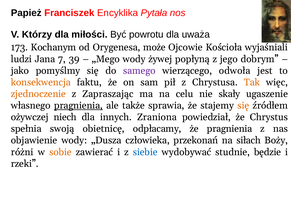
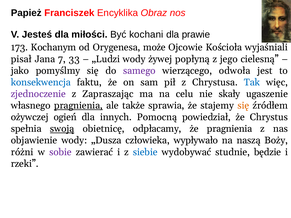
Pytała: Pytała -> Obraz (154, 13)
Którzy: Którzy -> Jesteś (37, 35)
powrotu: powrotu -> kochani (146, 35)
uważa: uważa -> prawie (196, 35)
ludzi: ludzi -> pisał (21, 59)
39: 39 -> 33 (74, 59)
„Mego: „Mego -> „Ludzi (106, 59)
dobrym: dobrym -> cielesną (260, 59)
konsekwencja colour: orange -> blue (41, 82)
Tak colour: orange -> blue (252, 82)
zjednoczenie colour: orange -> purple (38, 94)
niech: niech -> ogień (65, 117)
Zraniona: Zraniona -> Pomocną (157, 117)
swoją underline: none -> present (62, 129)
przekonań: przekonań -> wypływało (196, 141)
siłach: siłach -> naszą (249, 141)
sobie colour: orange -> purple (60, 152)
